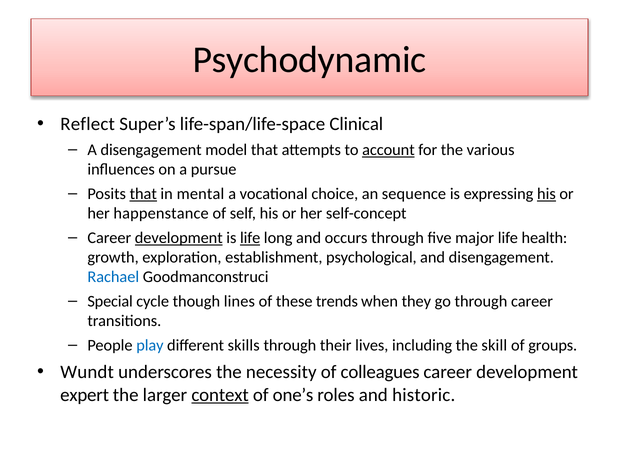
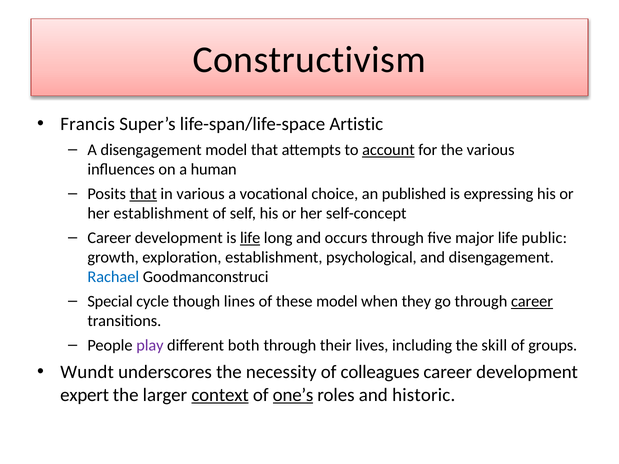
Psychodynamic: Psychodynamic -> Constructivism (309, 60)
Reflect: Reflect -> Francis (88, 124)
Clinical: Clinical -> Artistic (356, 124)
pursue: pursue -> human (214, 169)
in mental: mental -> various (201, 194)
sequence: sequence -> published (414, 194)
his underline: present -> none (546, 194)
her happenstance: happenstance -> establishment (161, 213)
development underline: present -> none (179, 238)
health: health -> public (544, 238)
these trends: trends -> model (337, 302)
career underline: none -> present (532, 302)
play colour: blue -> purple (150, 346)
skills: skills -> both (244, 346)
one’s underline: none -> present (293, 395)
